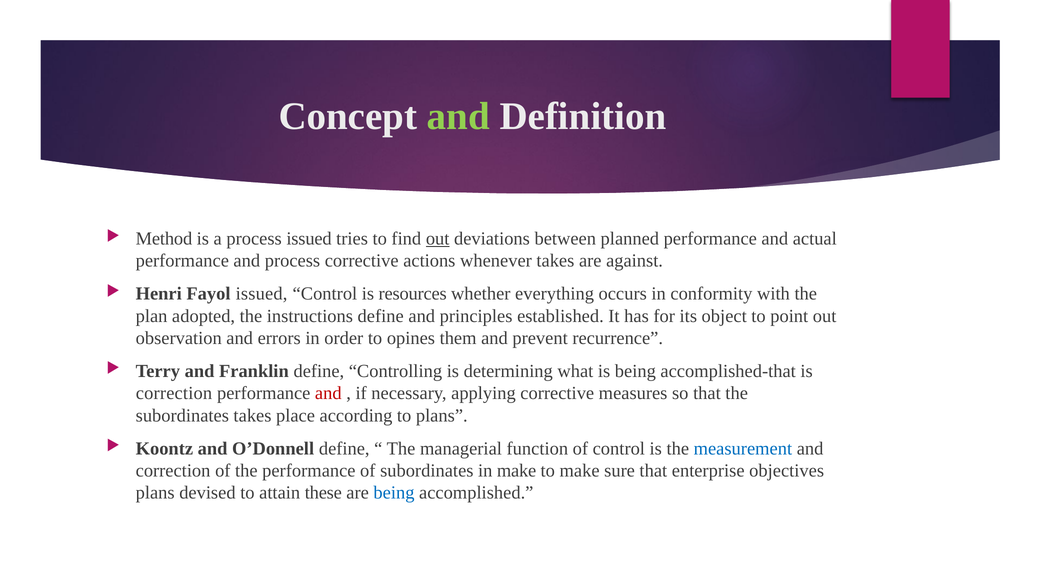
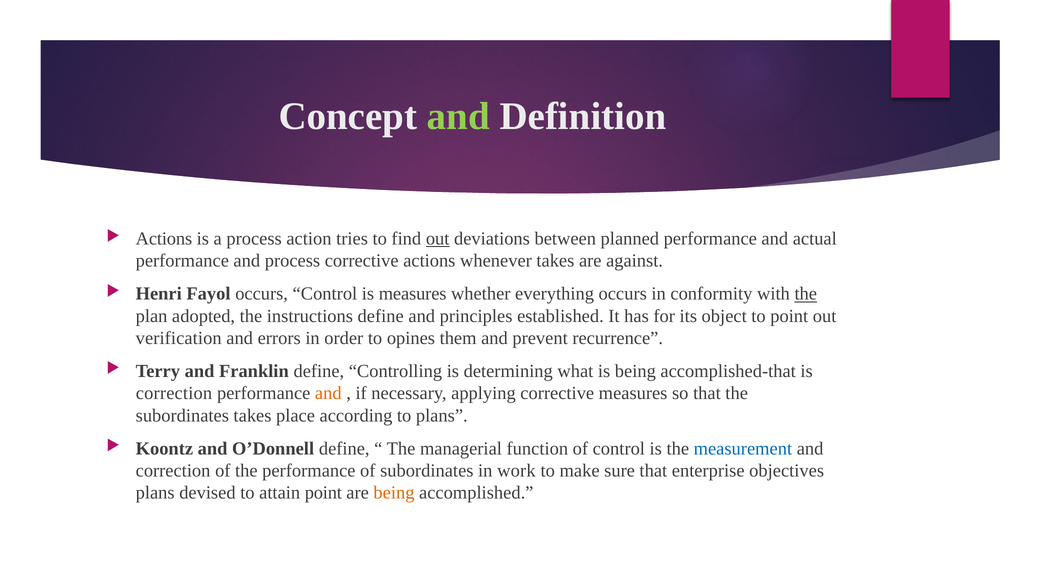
Method: Method -> Actions (164, 239)
process issued: issued -> action (309, 239)
Fayol issued: issued -> occurs (262, 294)
is resources: resources -> measures (413, 294)
the underline: none -> present (806, 294)
observation: observation -> verification (179, 338)
and colour: red -> orange (328, 393)
in make: make -> work (516, 470)
attain these: these -> point (323, 492)
being colour: blue -> orange (394, 492)
